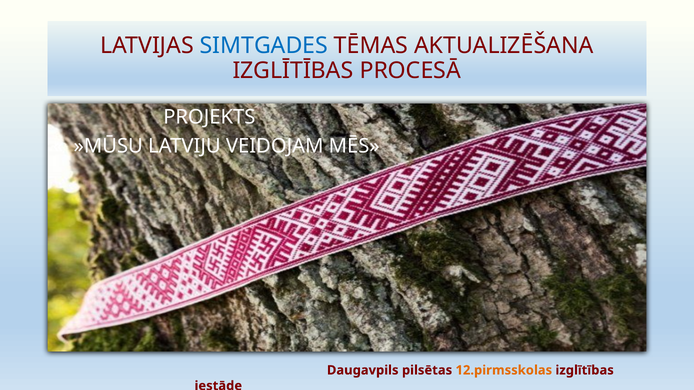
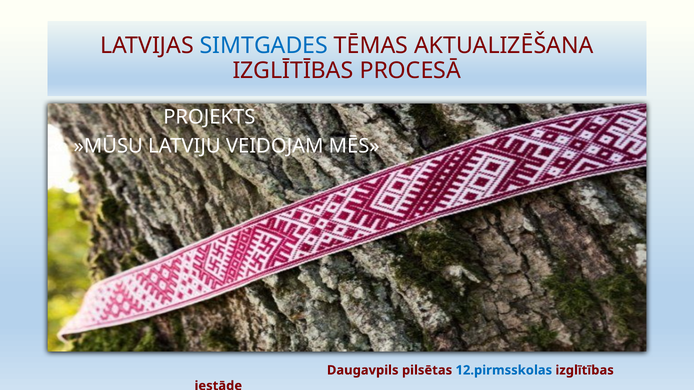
12.pirmsskolas colour: orange -> blue (504, 371)
